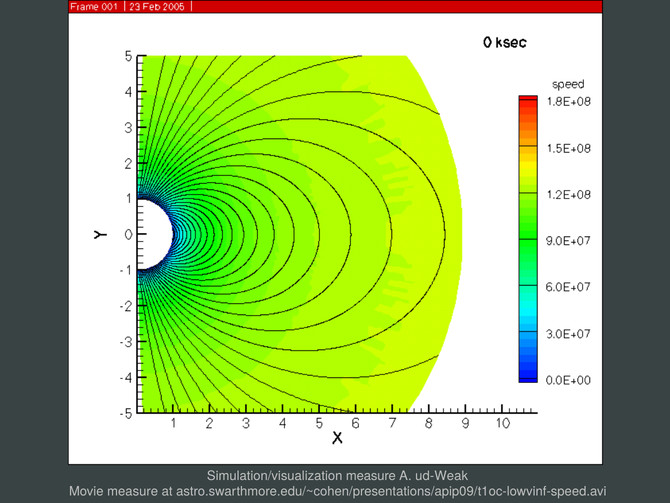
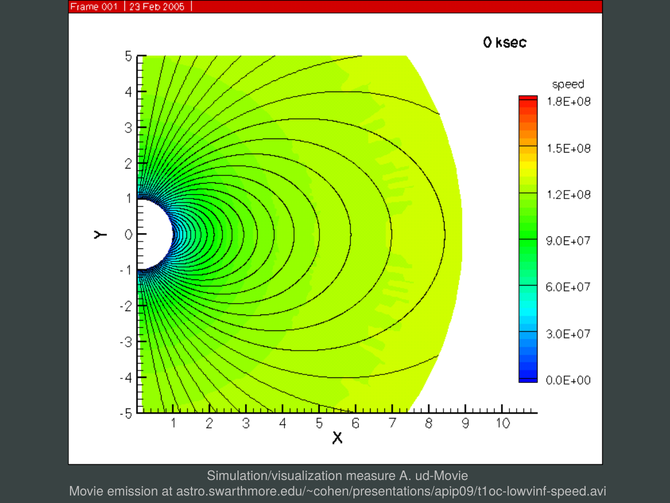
ud-Weak: ud-Weak -> ud-Movie (442, 475)
Movie measure: measure -> emission (133, 491)
